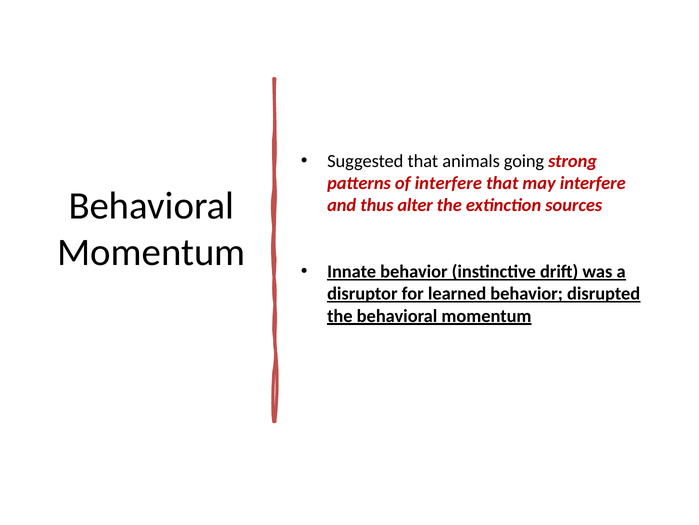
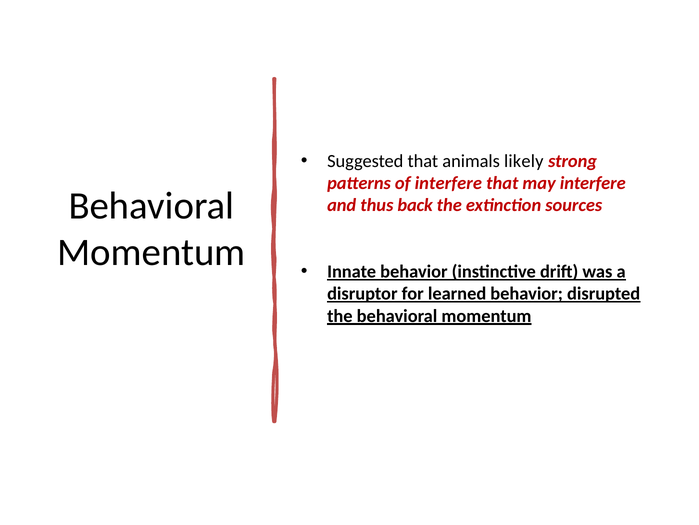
going: going -> likely (524, 161)
alter: alter -> back (415, 205)
